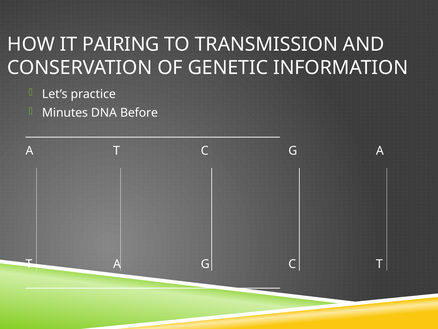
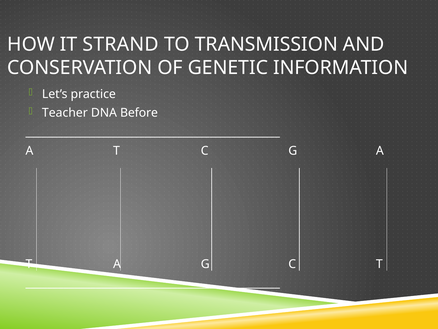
PAIRING: PAIRING -> STRAND (121, 44)
Minutes: Minutes -> Teacher (65, 113)
